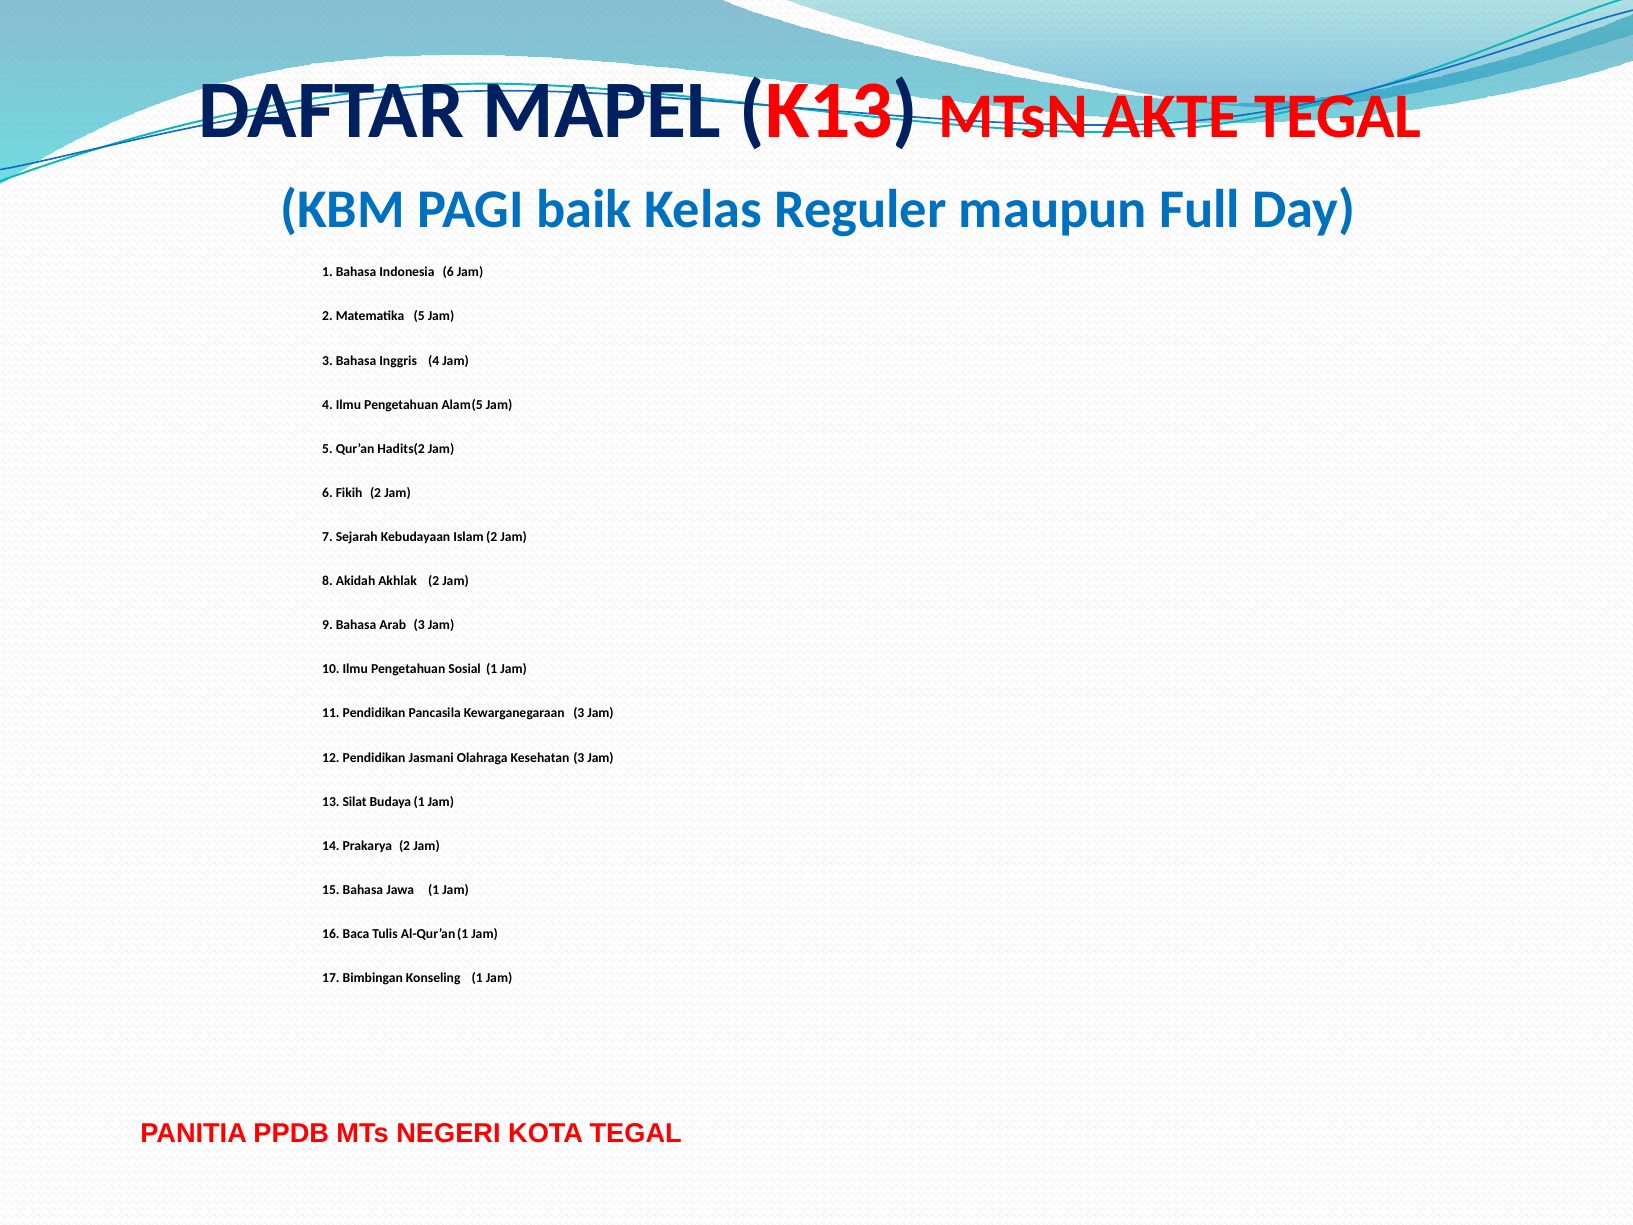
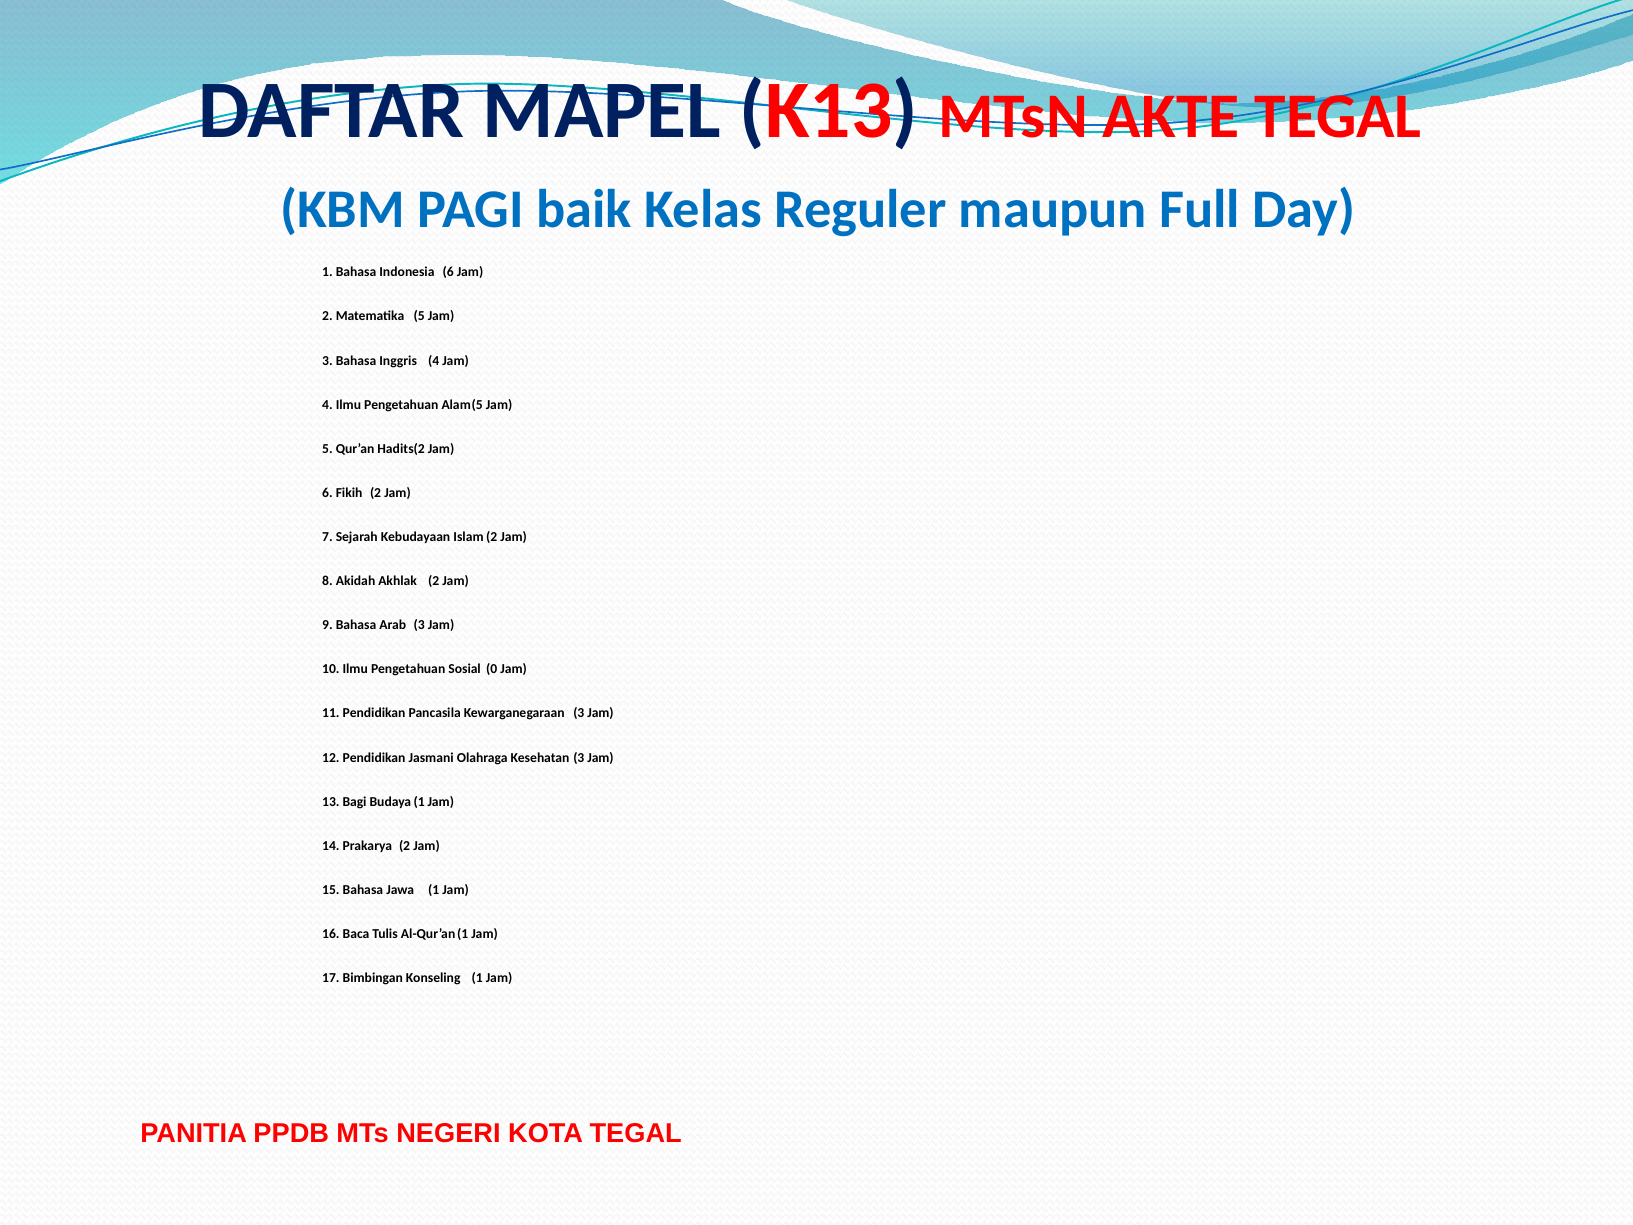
Sosial 1: 1 -> 0 (492, 669)
Silat: Silat -> Bagi (355, 802)
